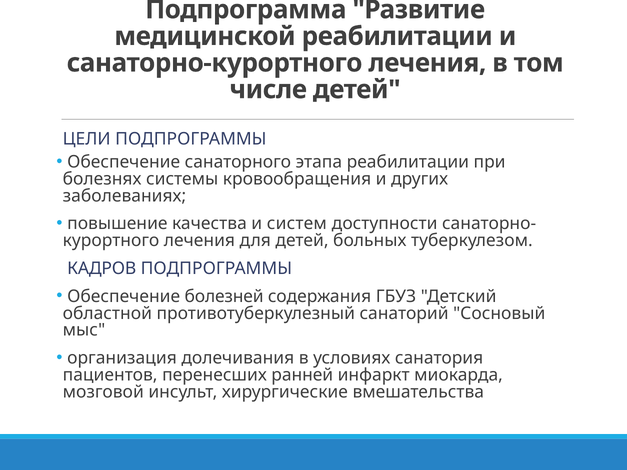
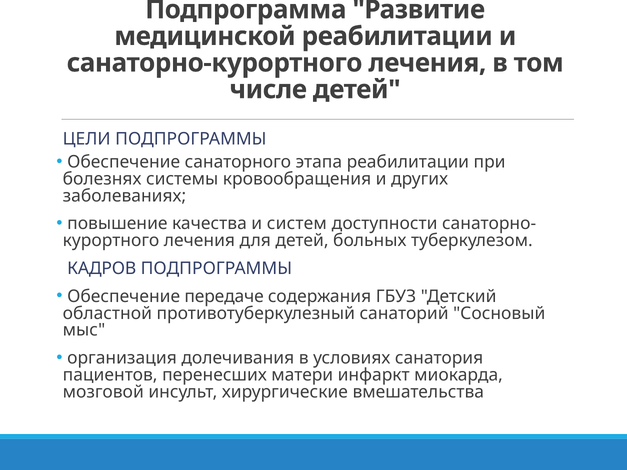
болезней: болезней -> передаче (224, 297)
ранней: ранней -> матери (302, 375)
